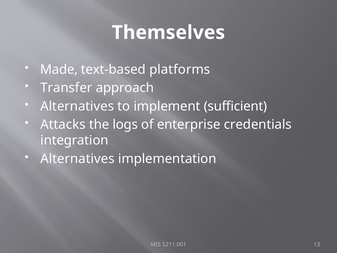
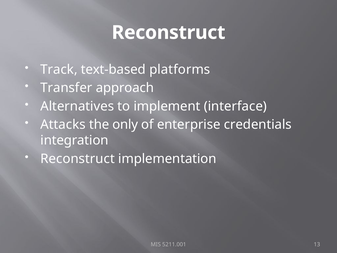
Themselves: Themselves -> Reconstruct (169, 33)
Made: Made -> Track (59, 69)
sufficient: sufficient -> interface (235, 106)
logs: logs -> only (125, 125)
Alternatives: Alternatives -> Reconstruct (78, 159)
